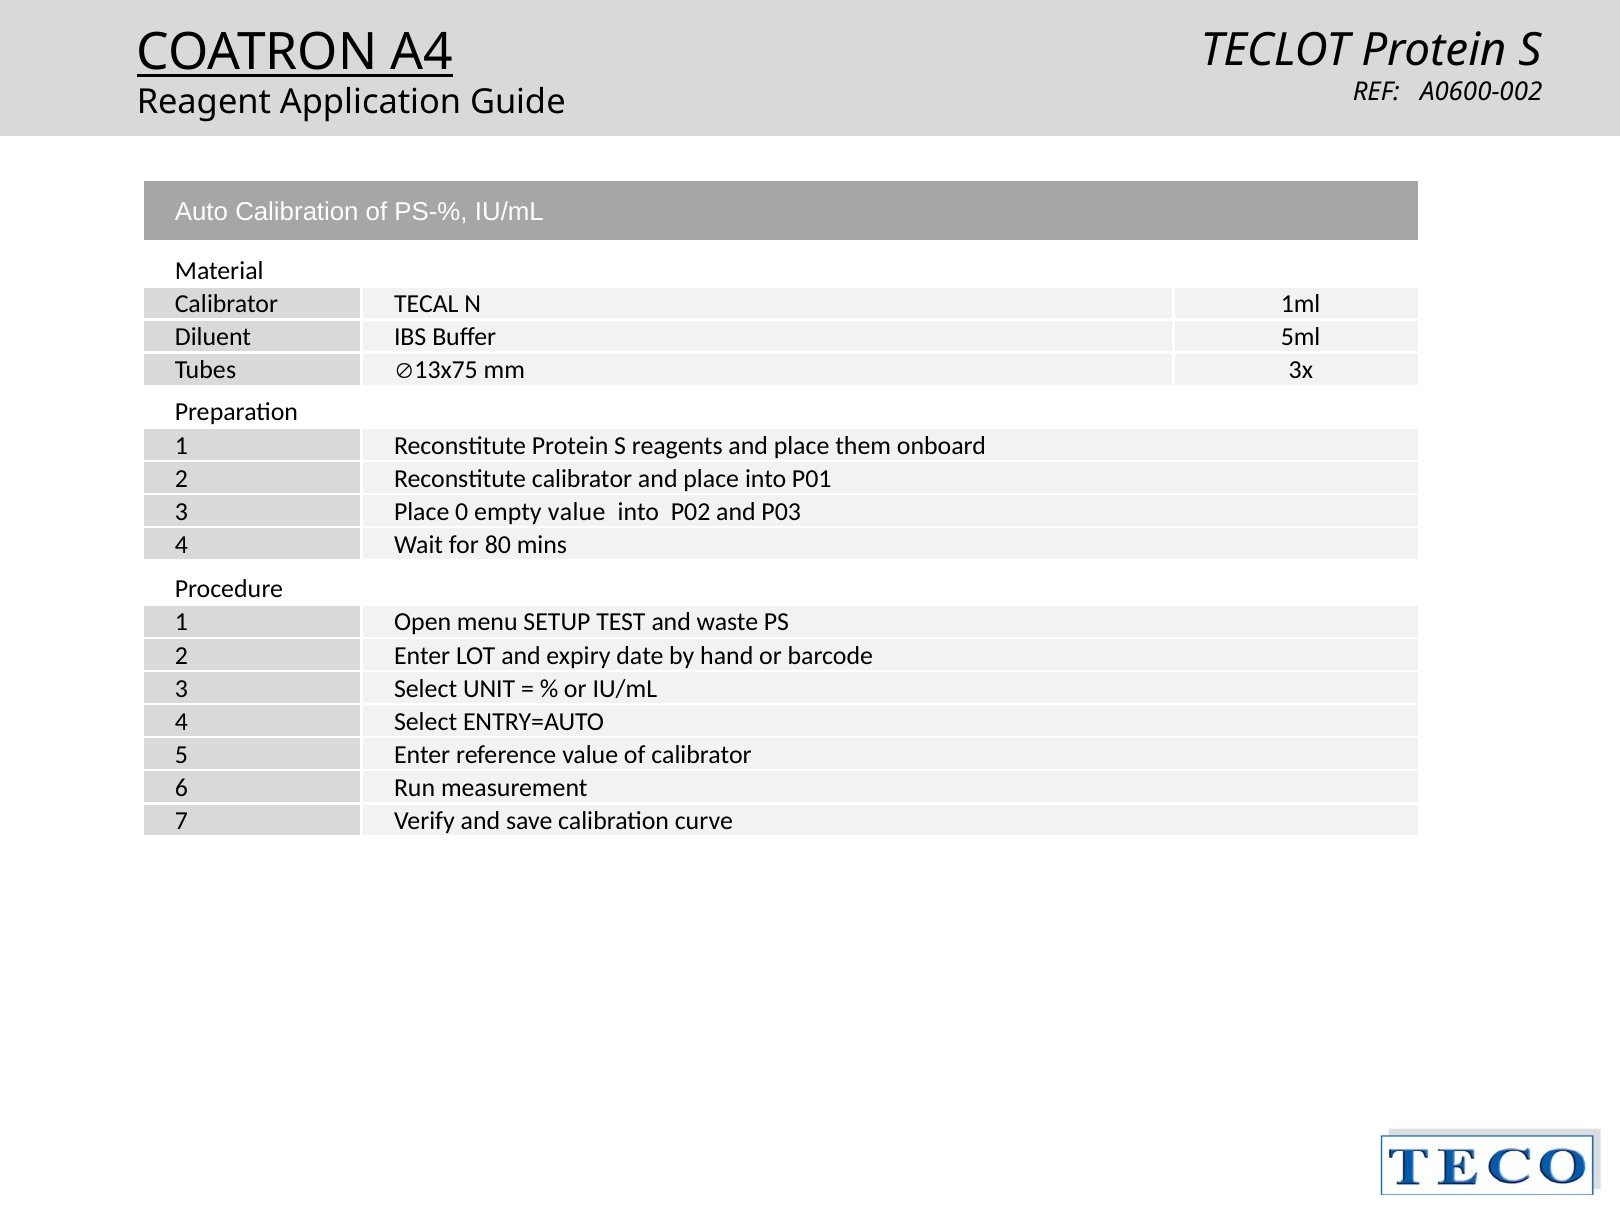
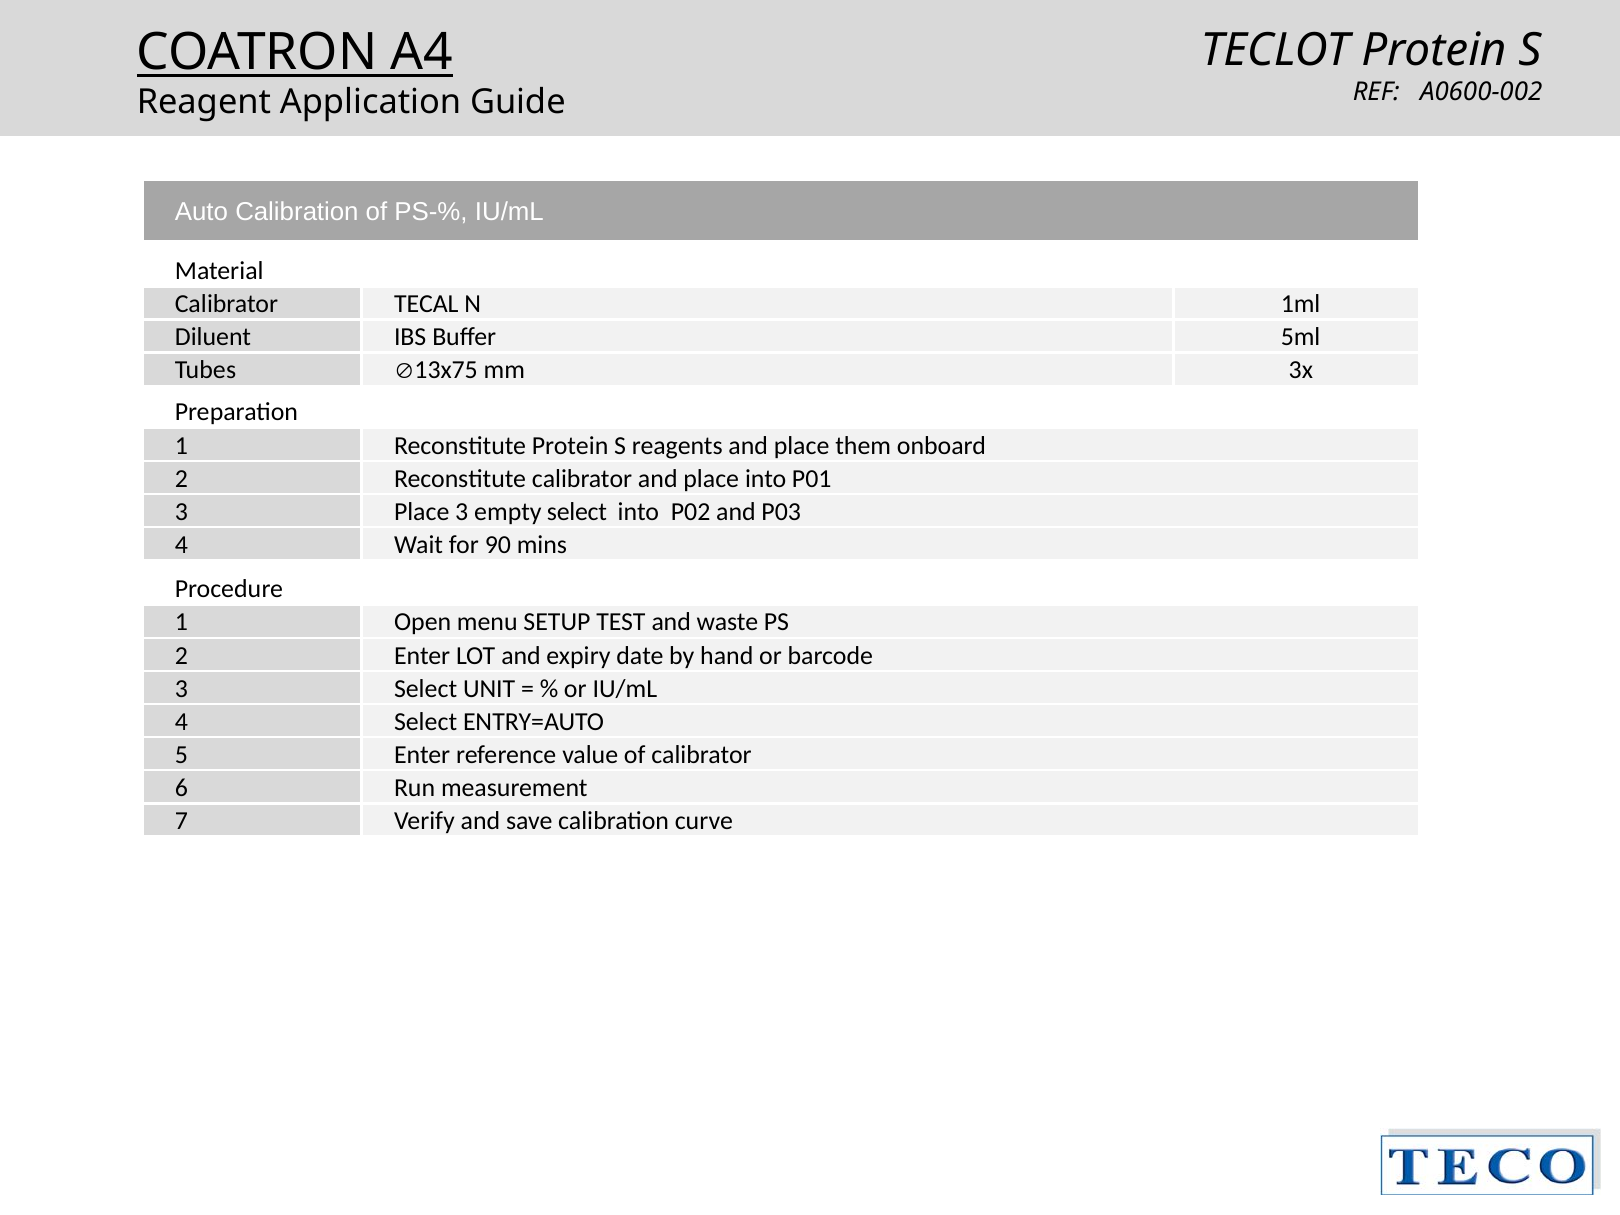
Place 0: 0 -> 3 (462, 512)
empty value: value -> select (577, 512)
80: 80 -> 90 (498, 545)
